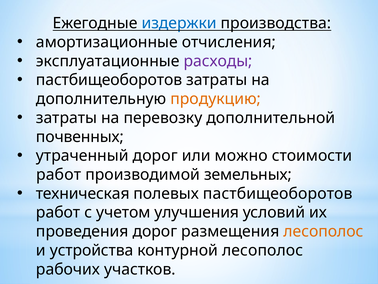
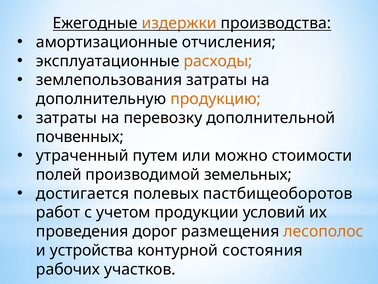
издержки colour: blue -> orange (179, 23)
расходы colour: purple -> orange (218, 61)
пастбищеоборотов: пастбищеоборотов -> землепользования (109, 80)
утраченный дорог: дорог -> путем (155, 155)
работ: работ -> полей (59, 174)
техническая: техническая -> достигается (83, 193)
улучшения: улучшения -> продукции (197, 212)
контурной лесополос: лесополос -> состояния (263, 250)
